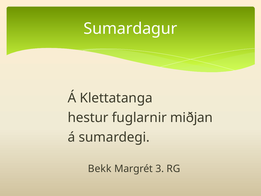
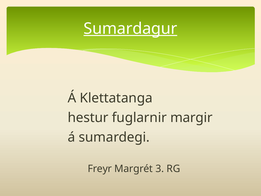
Sumardagur underline: none -> present (130, 29)
miðjan: miðjan -> margir (191, 118)
Bekk: Bekk -> Freyr (100, 168)
